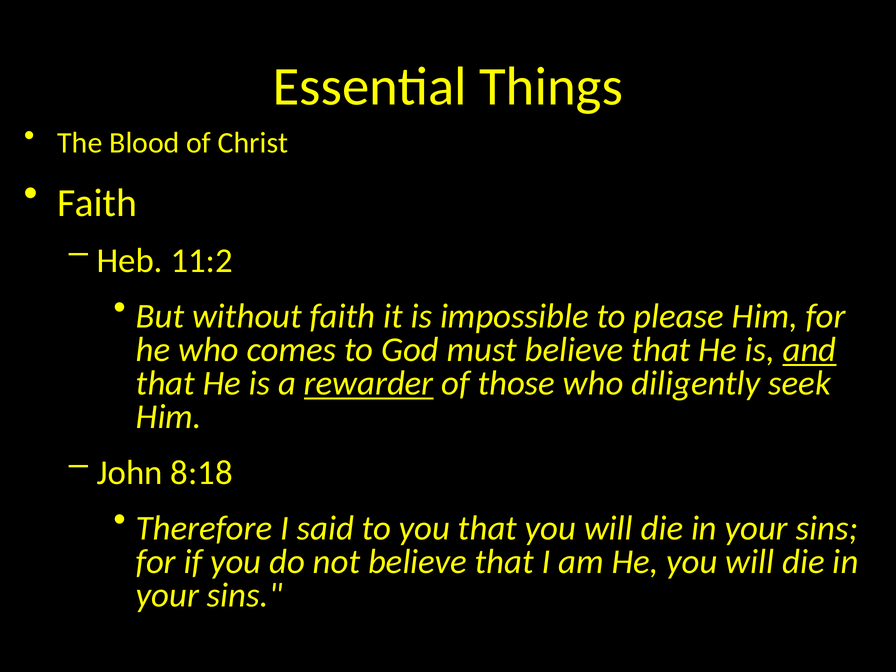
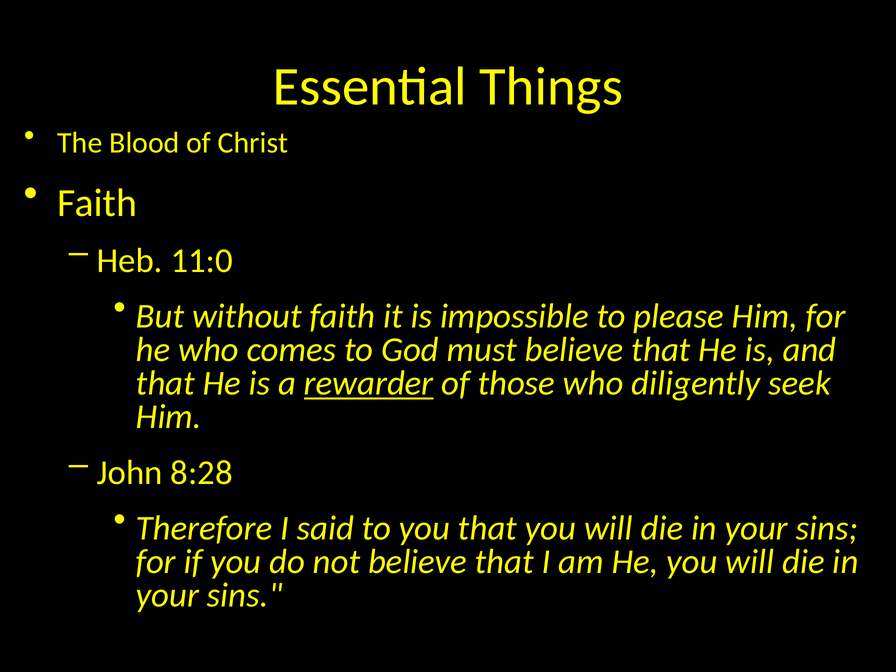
11:2: 11:2 -> 11:0 (202, 261)
and underline: present -> none (809, 350)
8:18: 8:18 -> 8:28 (202, 473)
